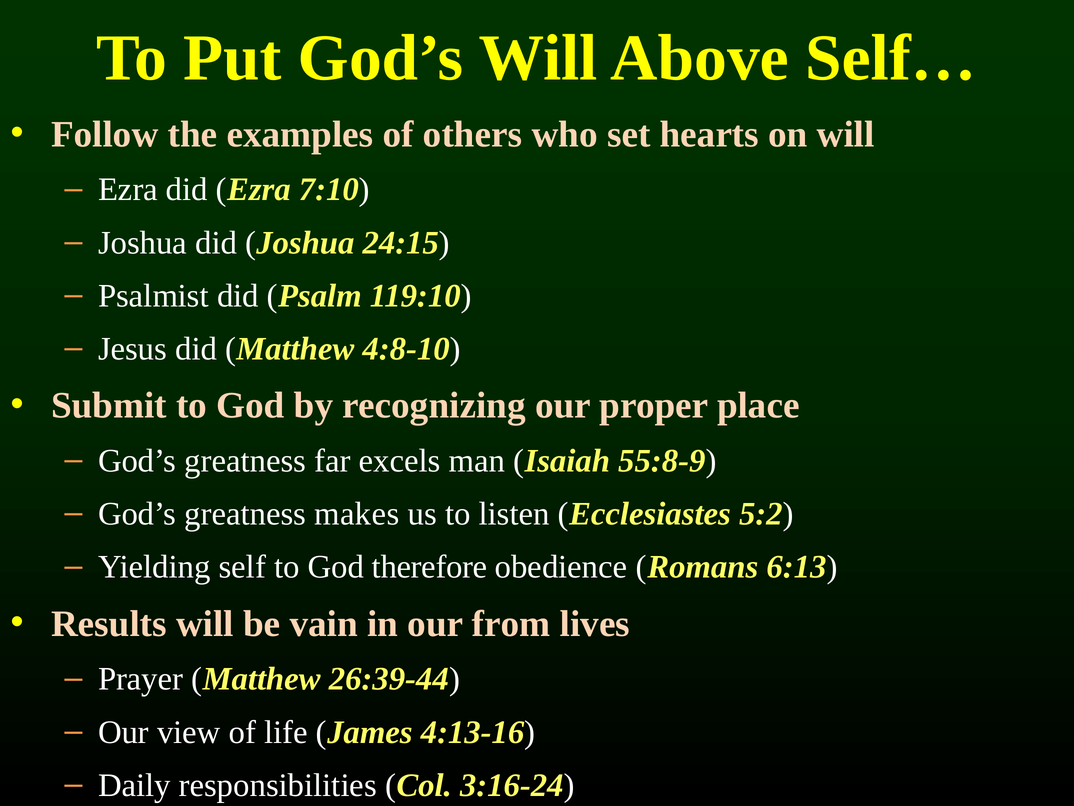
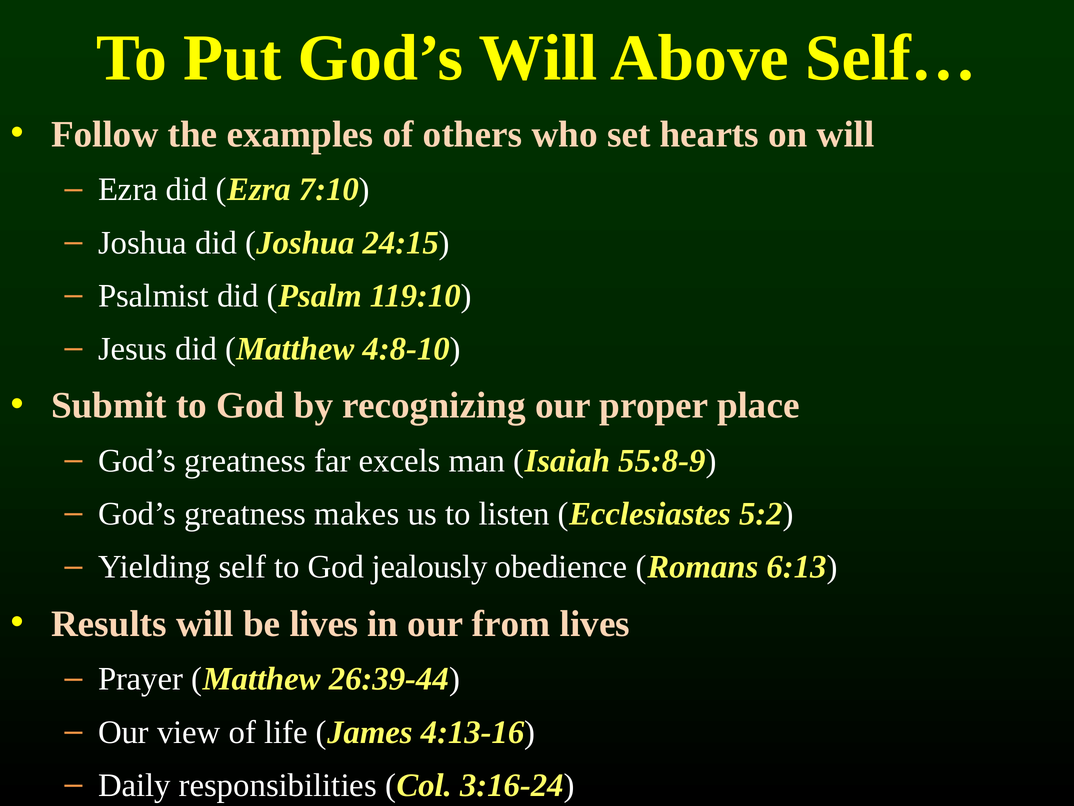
therefore: therefore -> jealously (430, 567)
be vain: vain -> lives (324, 623)
